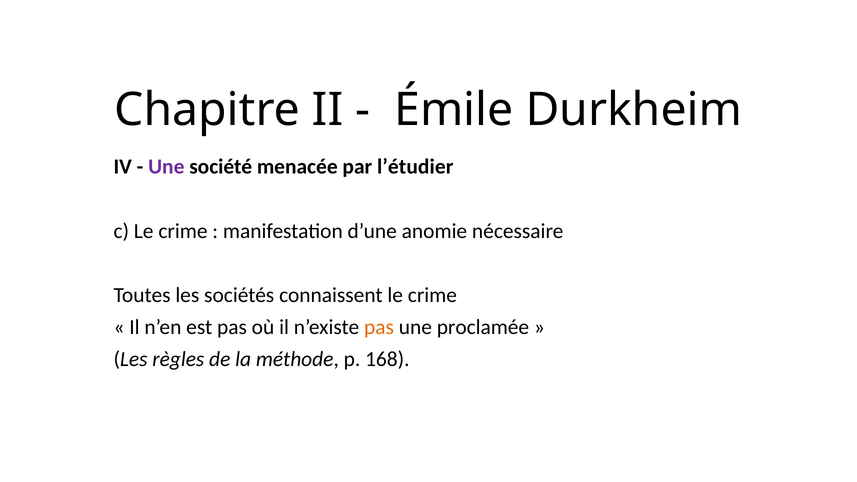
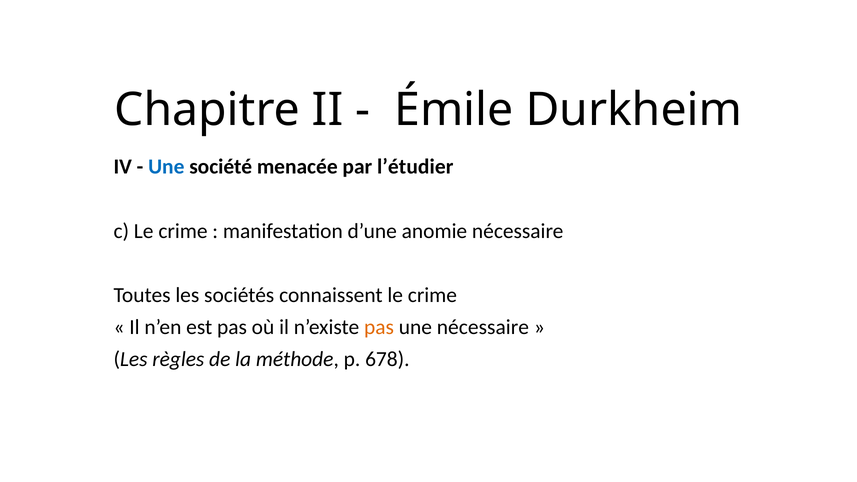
Une colour: purple -> blue (166, 167)
une proclamée: proclamée -> nécessaire (483, 327)
168: 168 -> 678 (387, 359)
